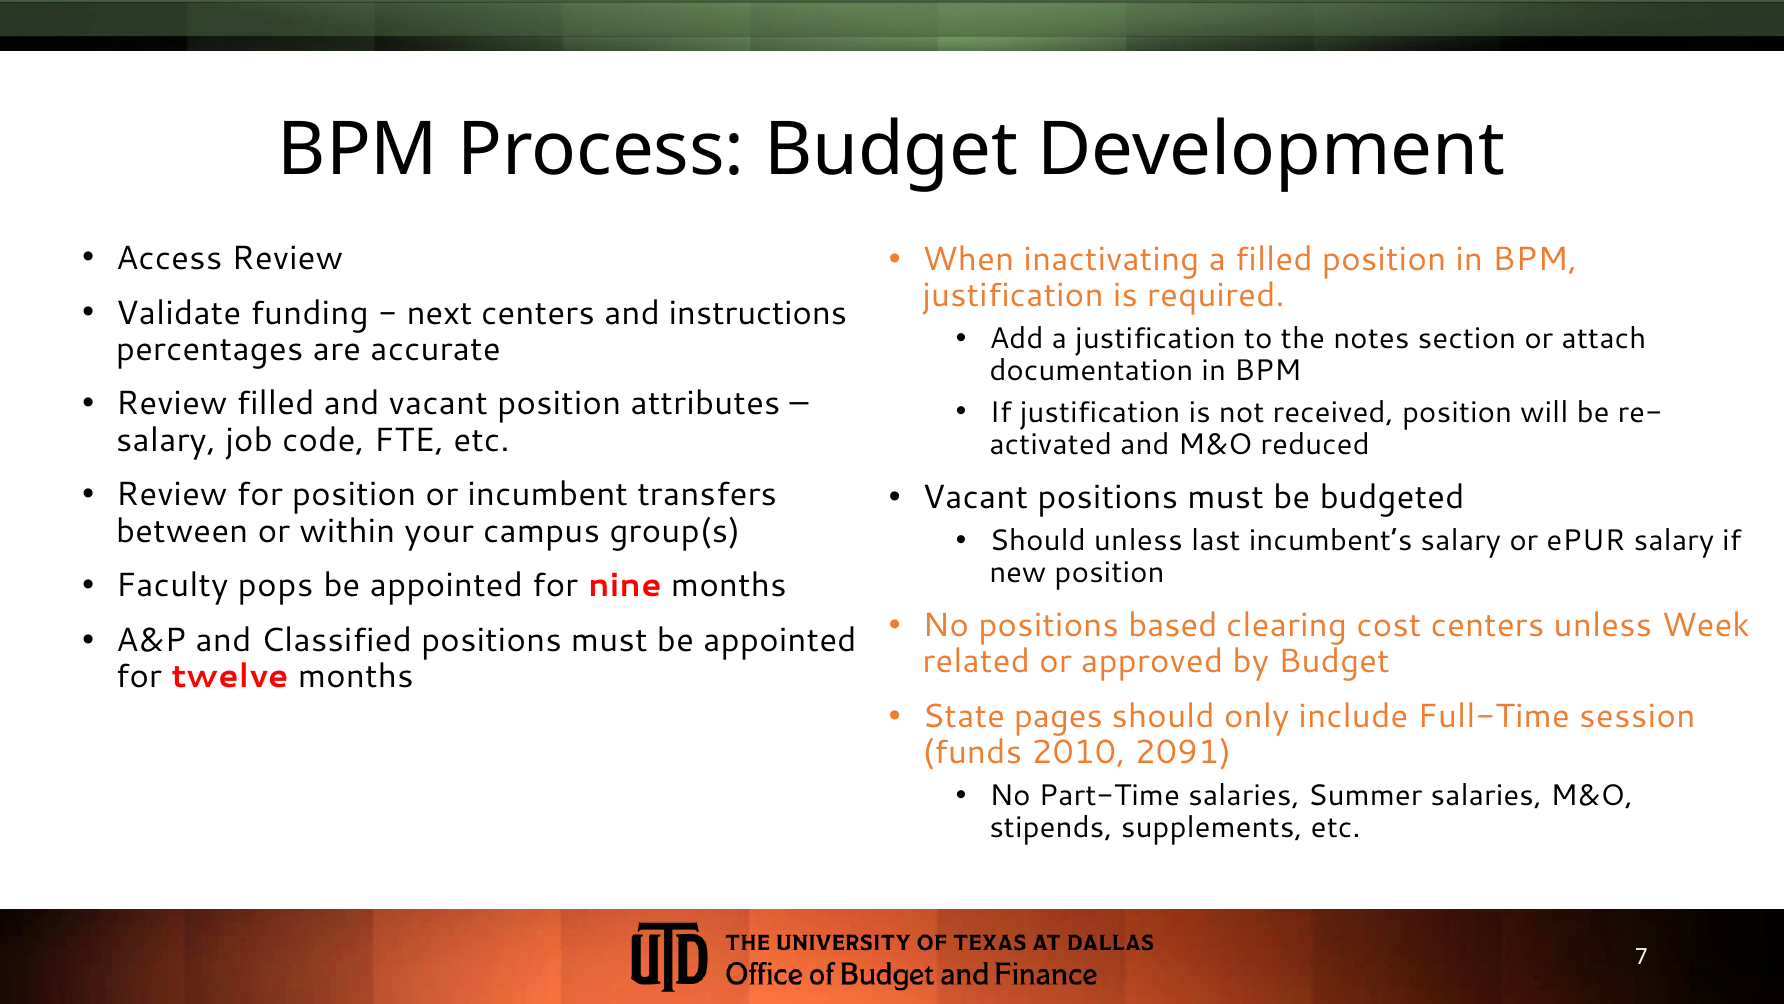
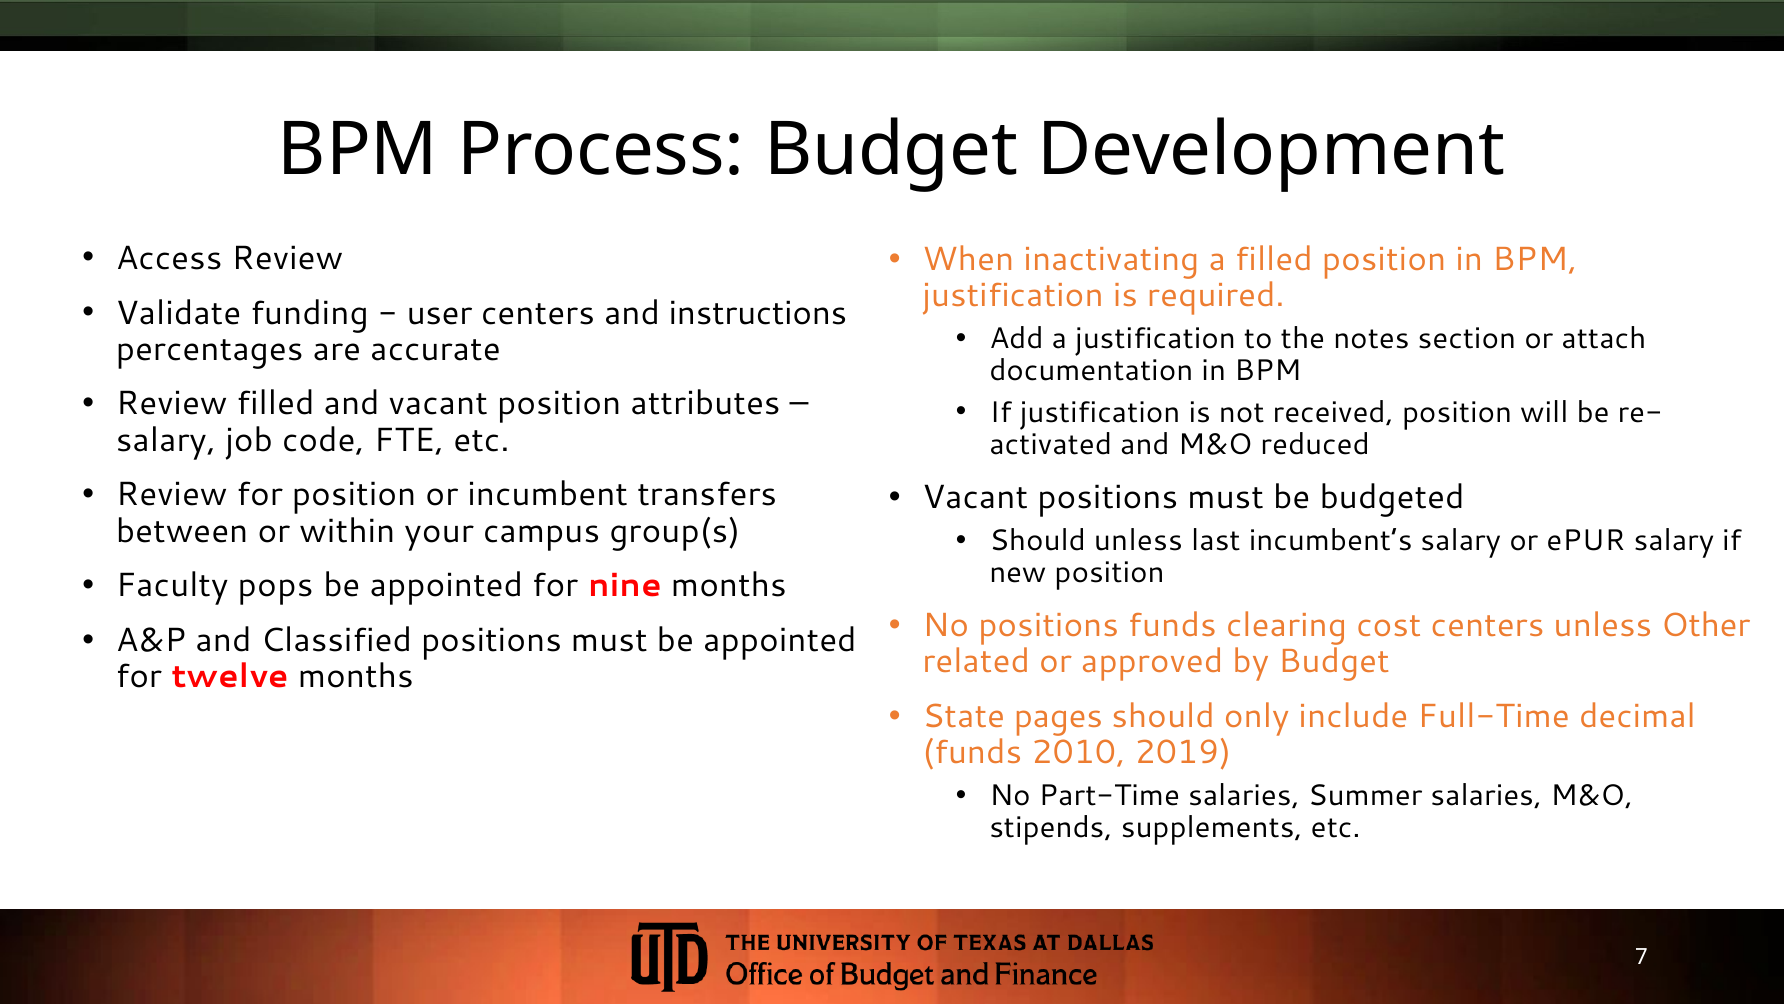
next: next -> user (440, 313)
positions based: based -> funds (1172, 625)
Week: Week -> Other (1706, 625)
session: session -> decimal (1637, 716)
2091: 2091 -> 2019 (1183, 752)
